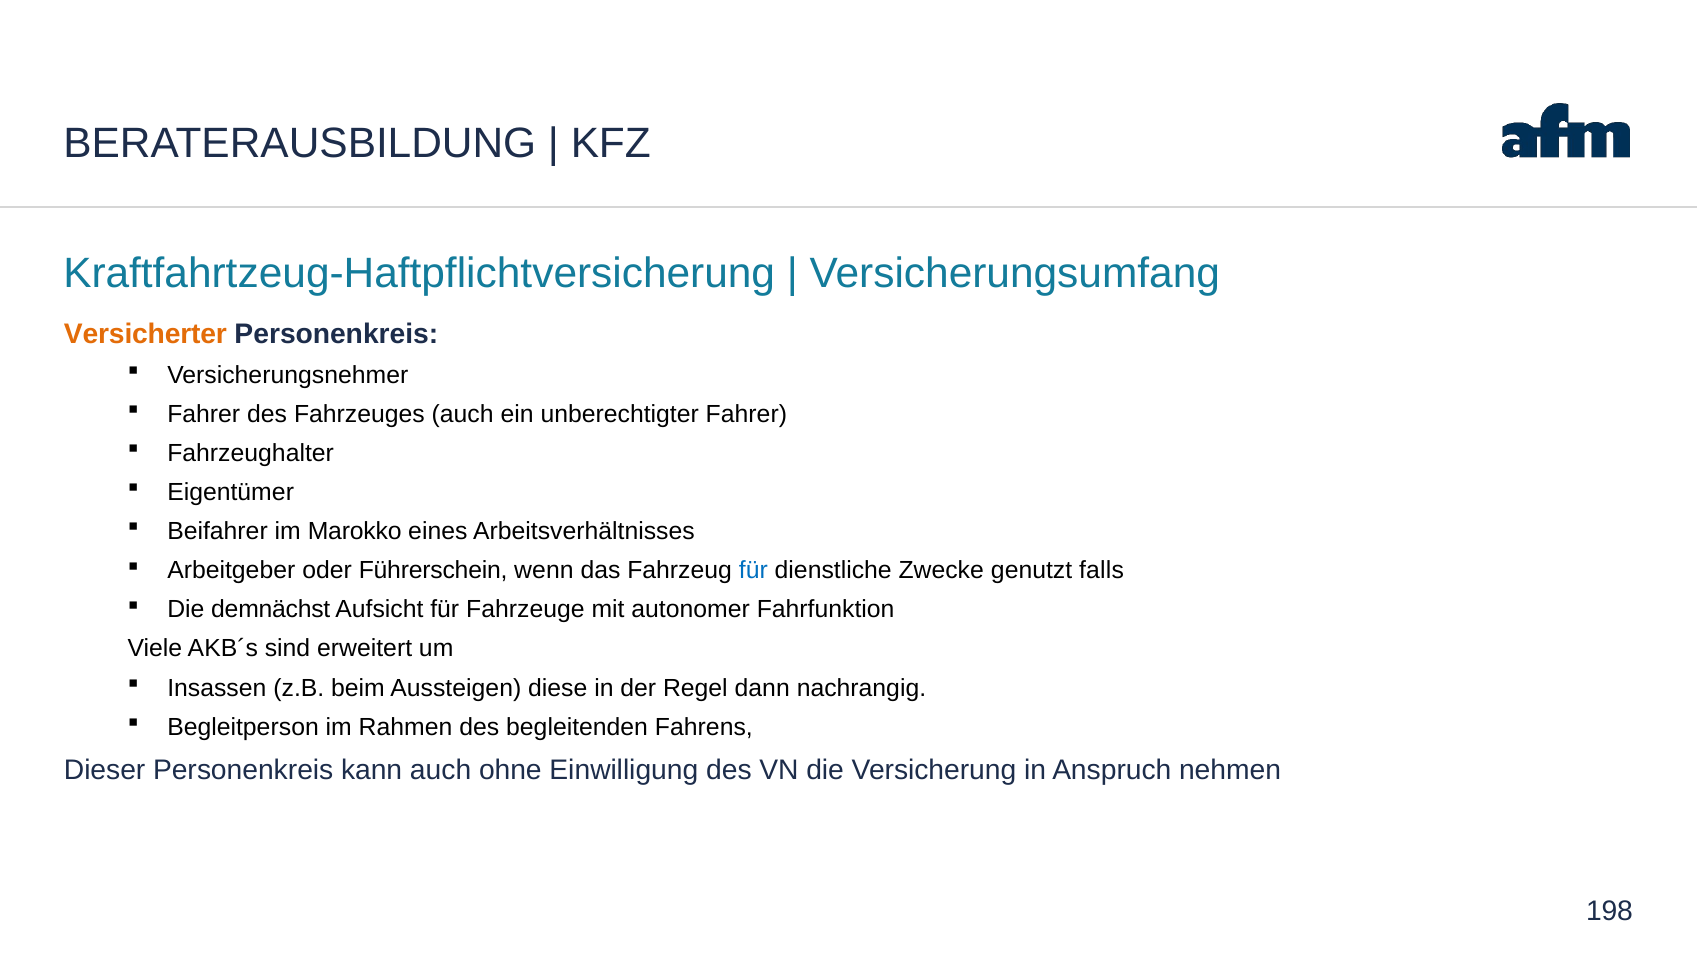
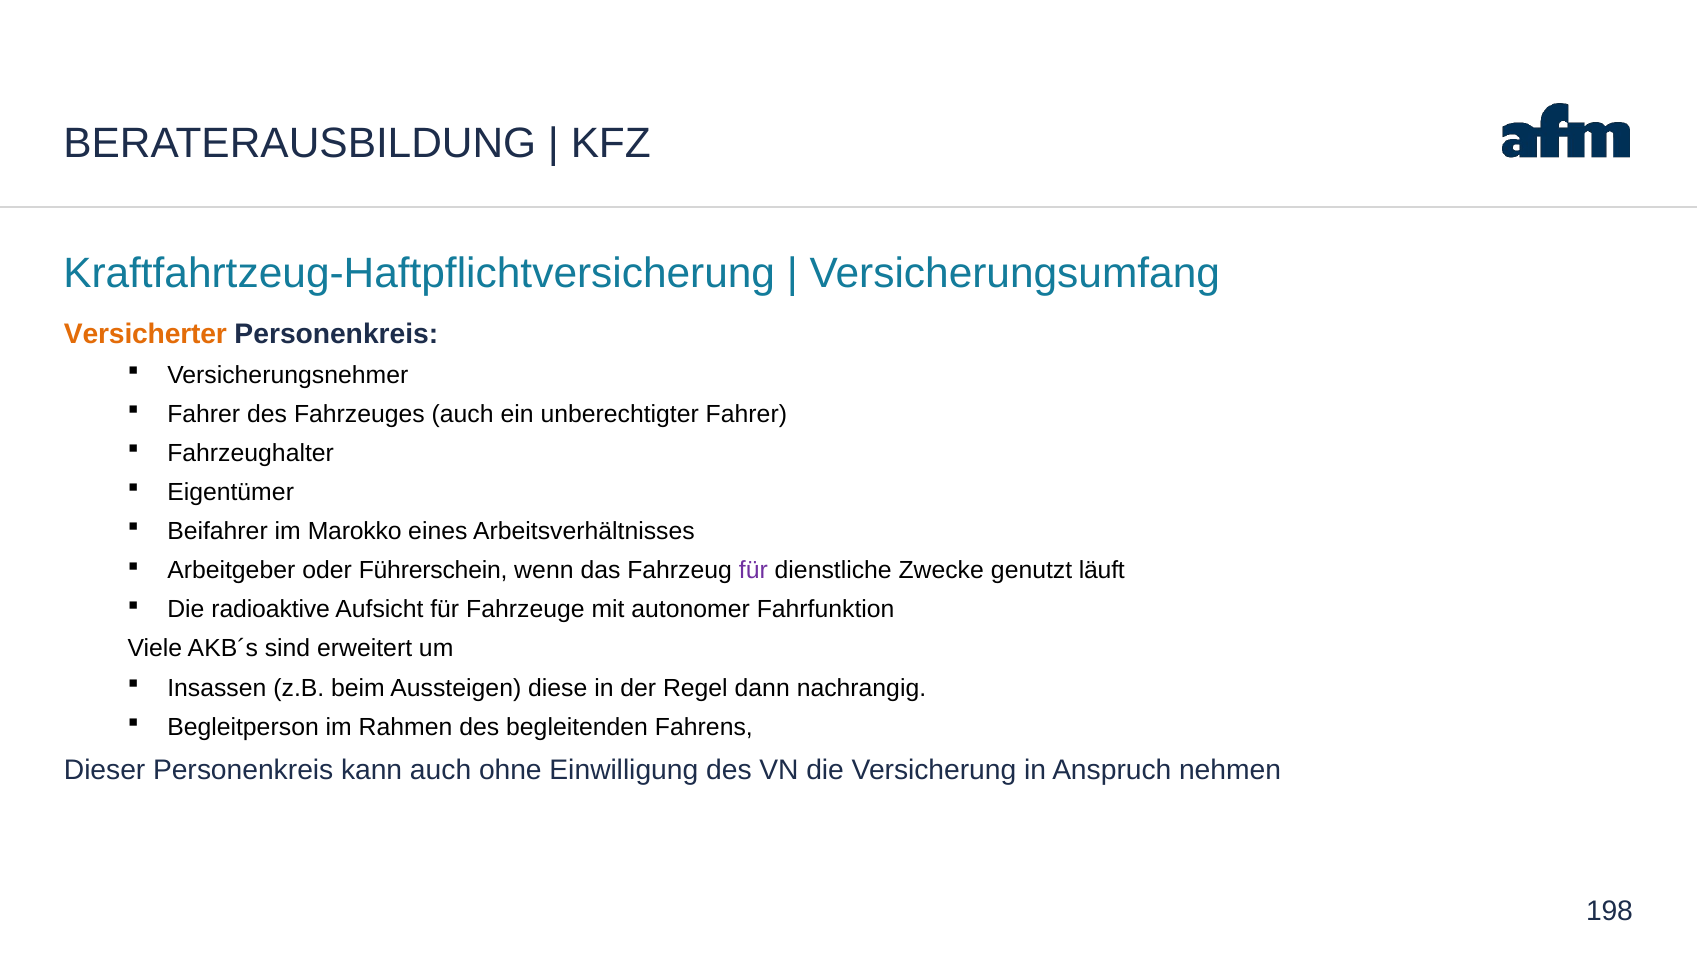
für colour: blue -> purple (753, 571)
falls: falls -> läuft (1102, 571)
demnächst: demnächst -> radioaktive (271, 610)
